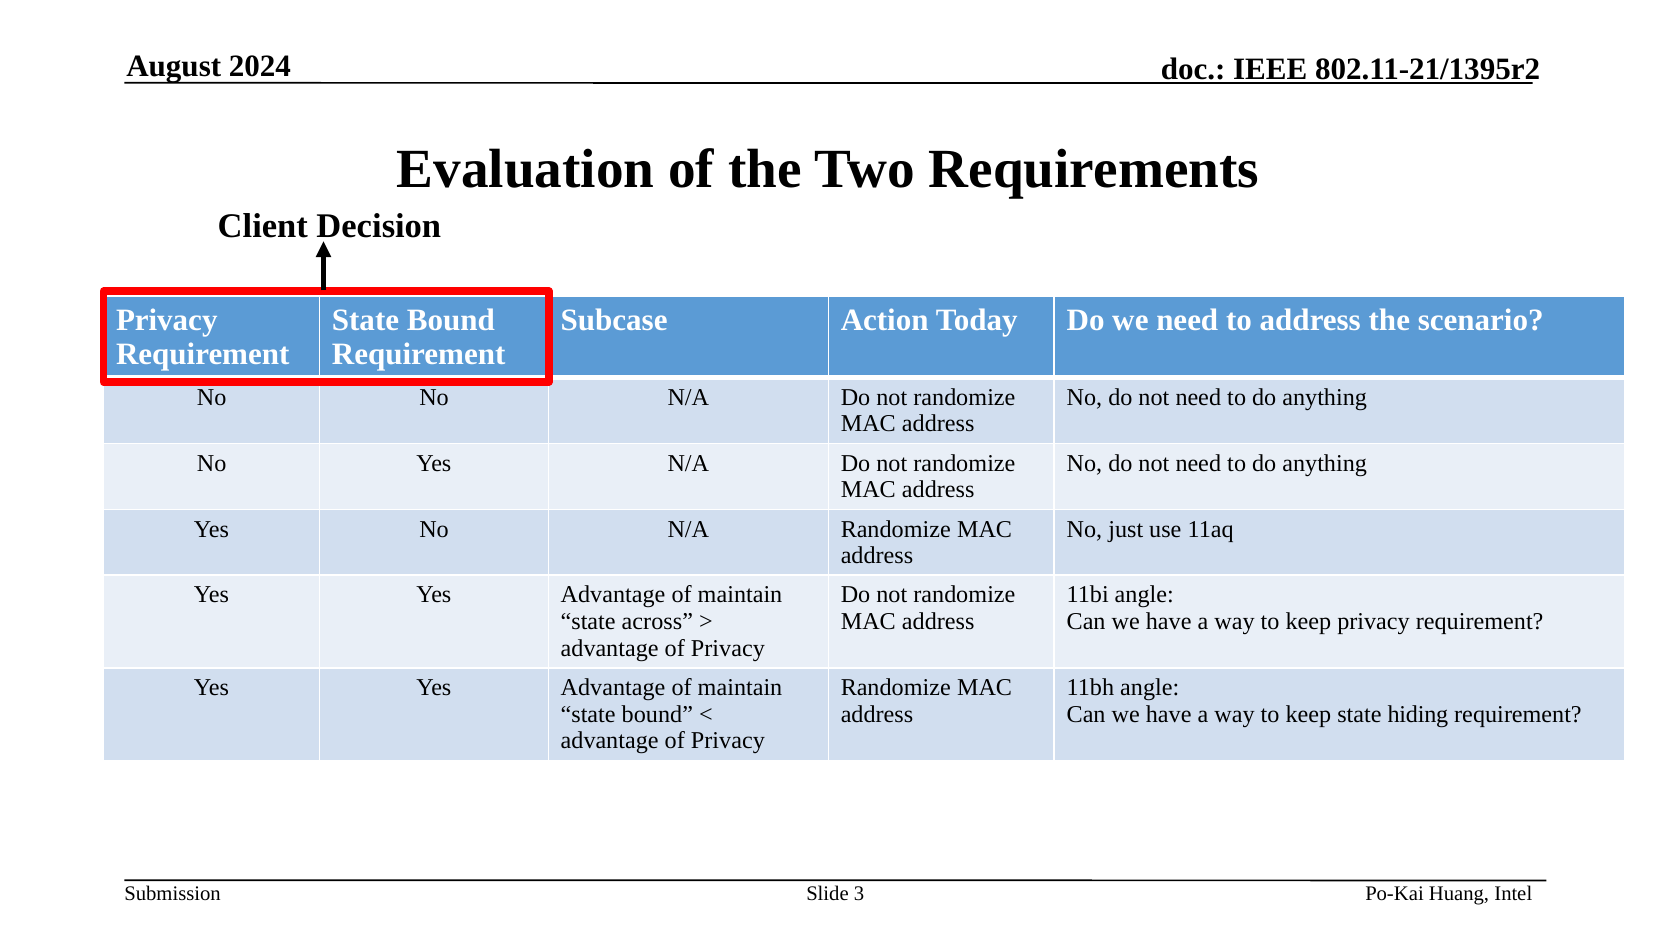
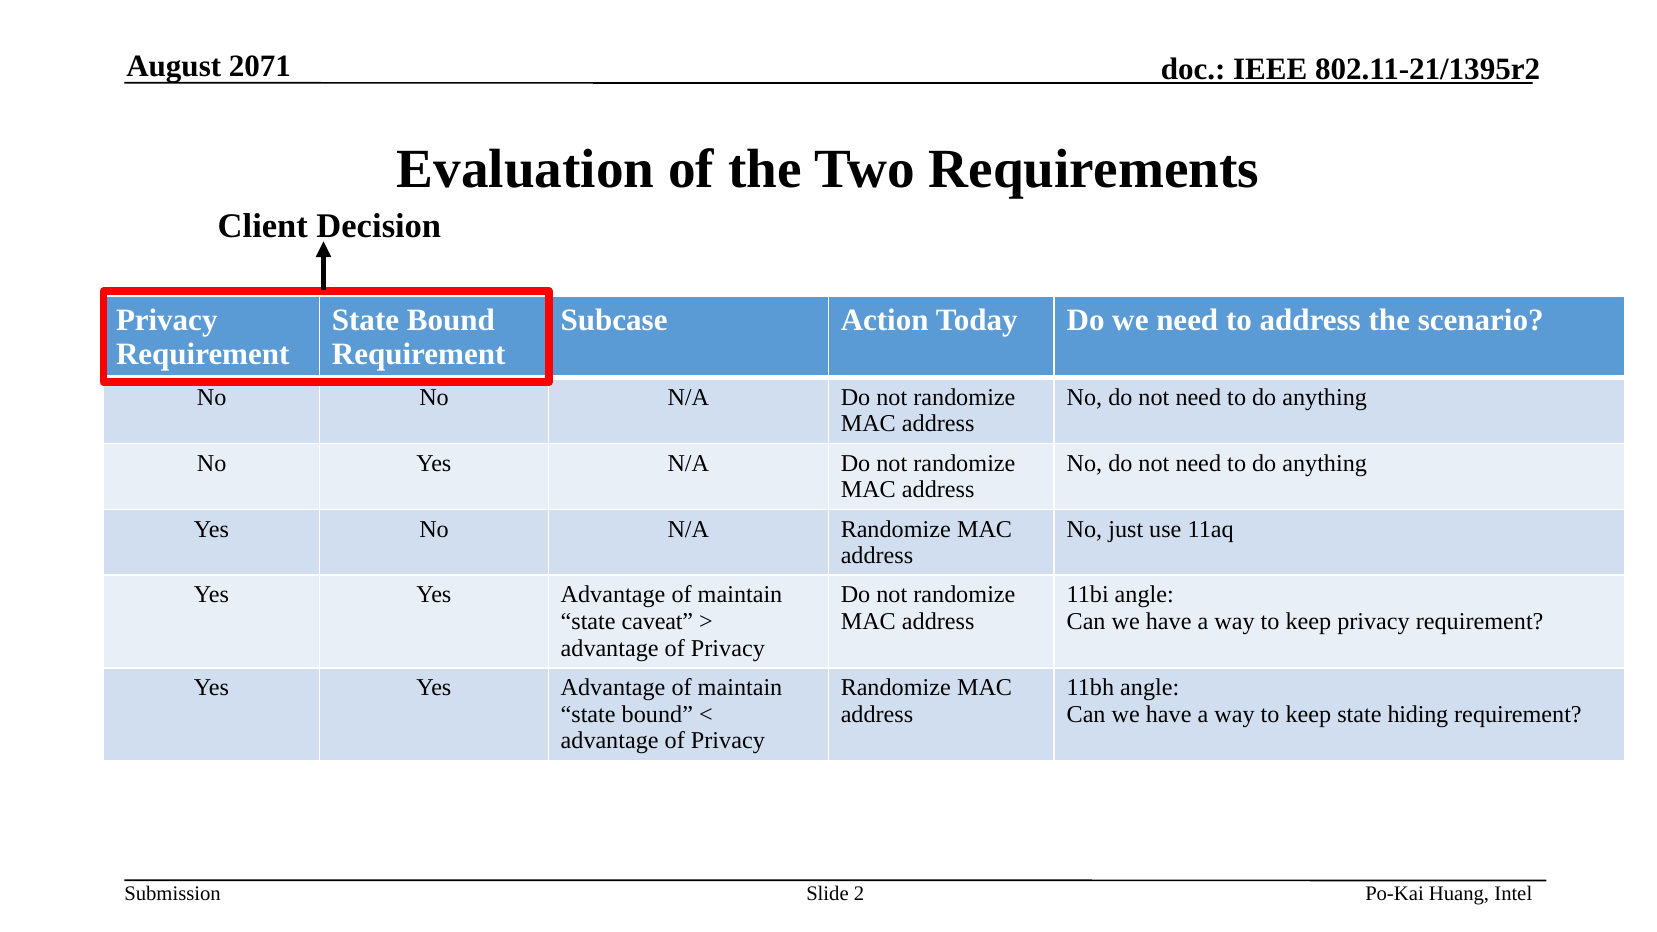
2024: 2024 -> 2071 (260, 66)
across: across -> caveat (657, 622)
3: 3 -> 2 (859, 894)
